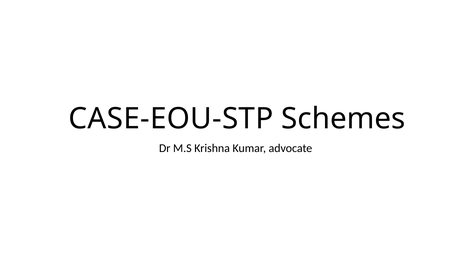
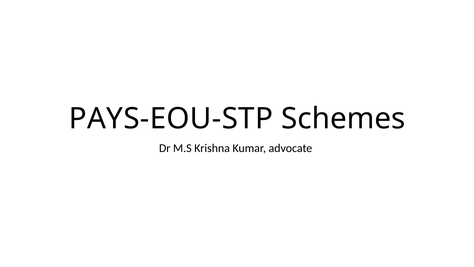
CASE-EOU-STP: CASE-EOU-STP -> PAYS-EOU-STP (171, 118)
